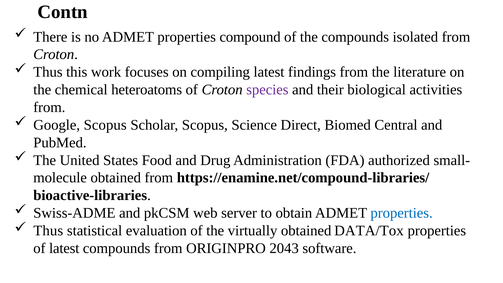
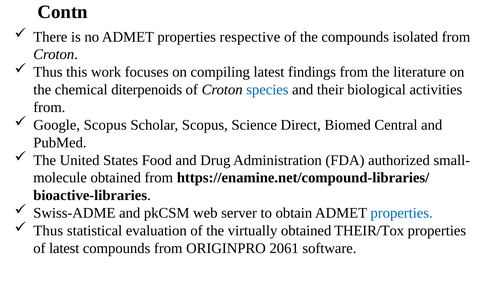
compound: compound -> respective (250, 37)
heteroatoms: heteroatoms -> diterpenoids (147, 90)
species colour: purple -> blue (267, 90)
DATA/Tox: DATA/Tox -> THEIR/Tox (369, 231)
2043: 2043 -> 2061 (284, 248)
